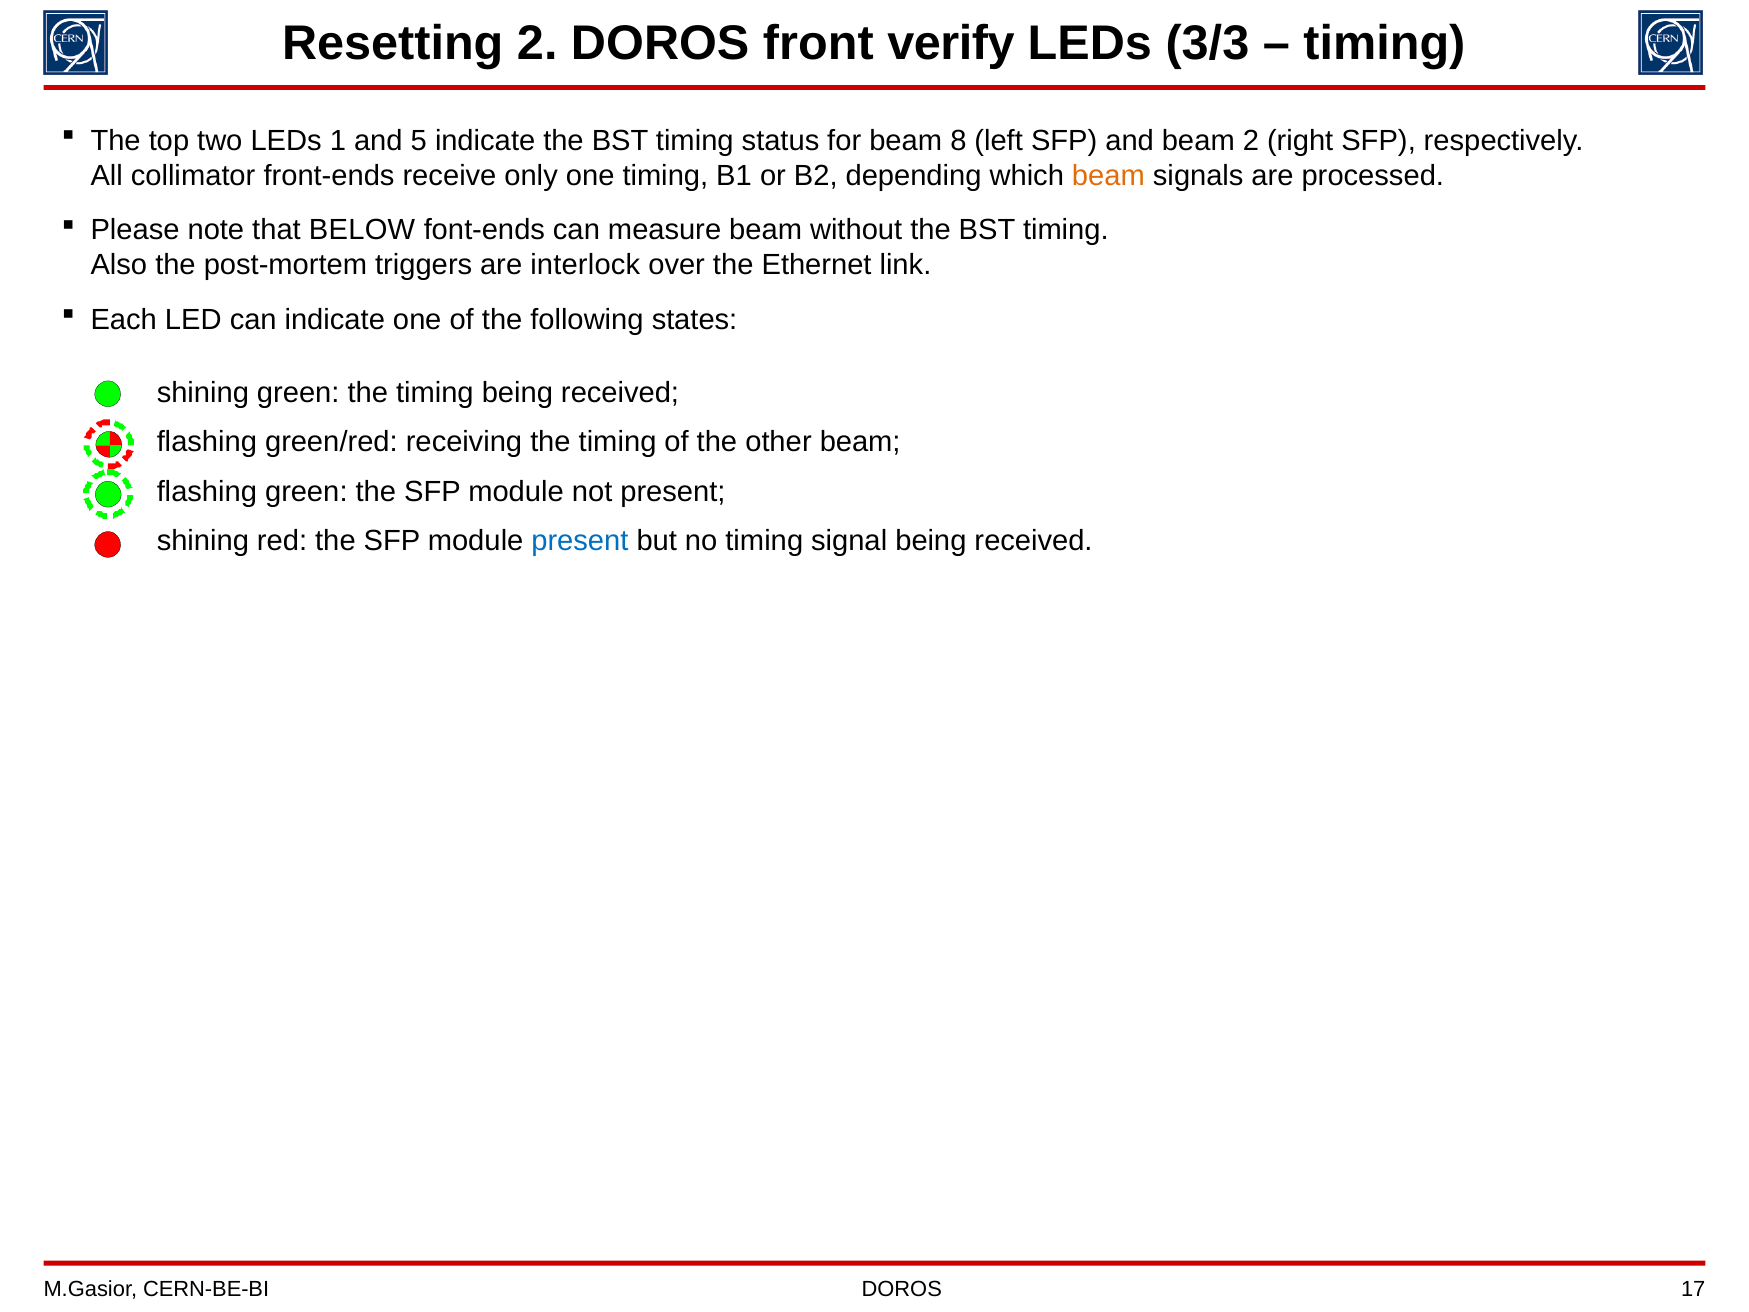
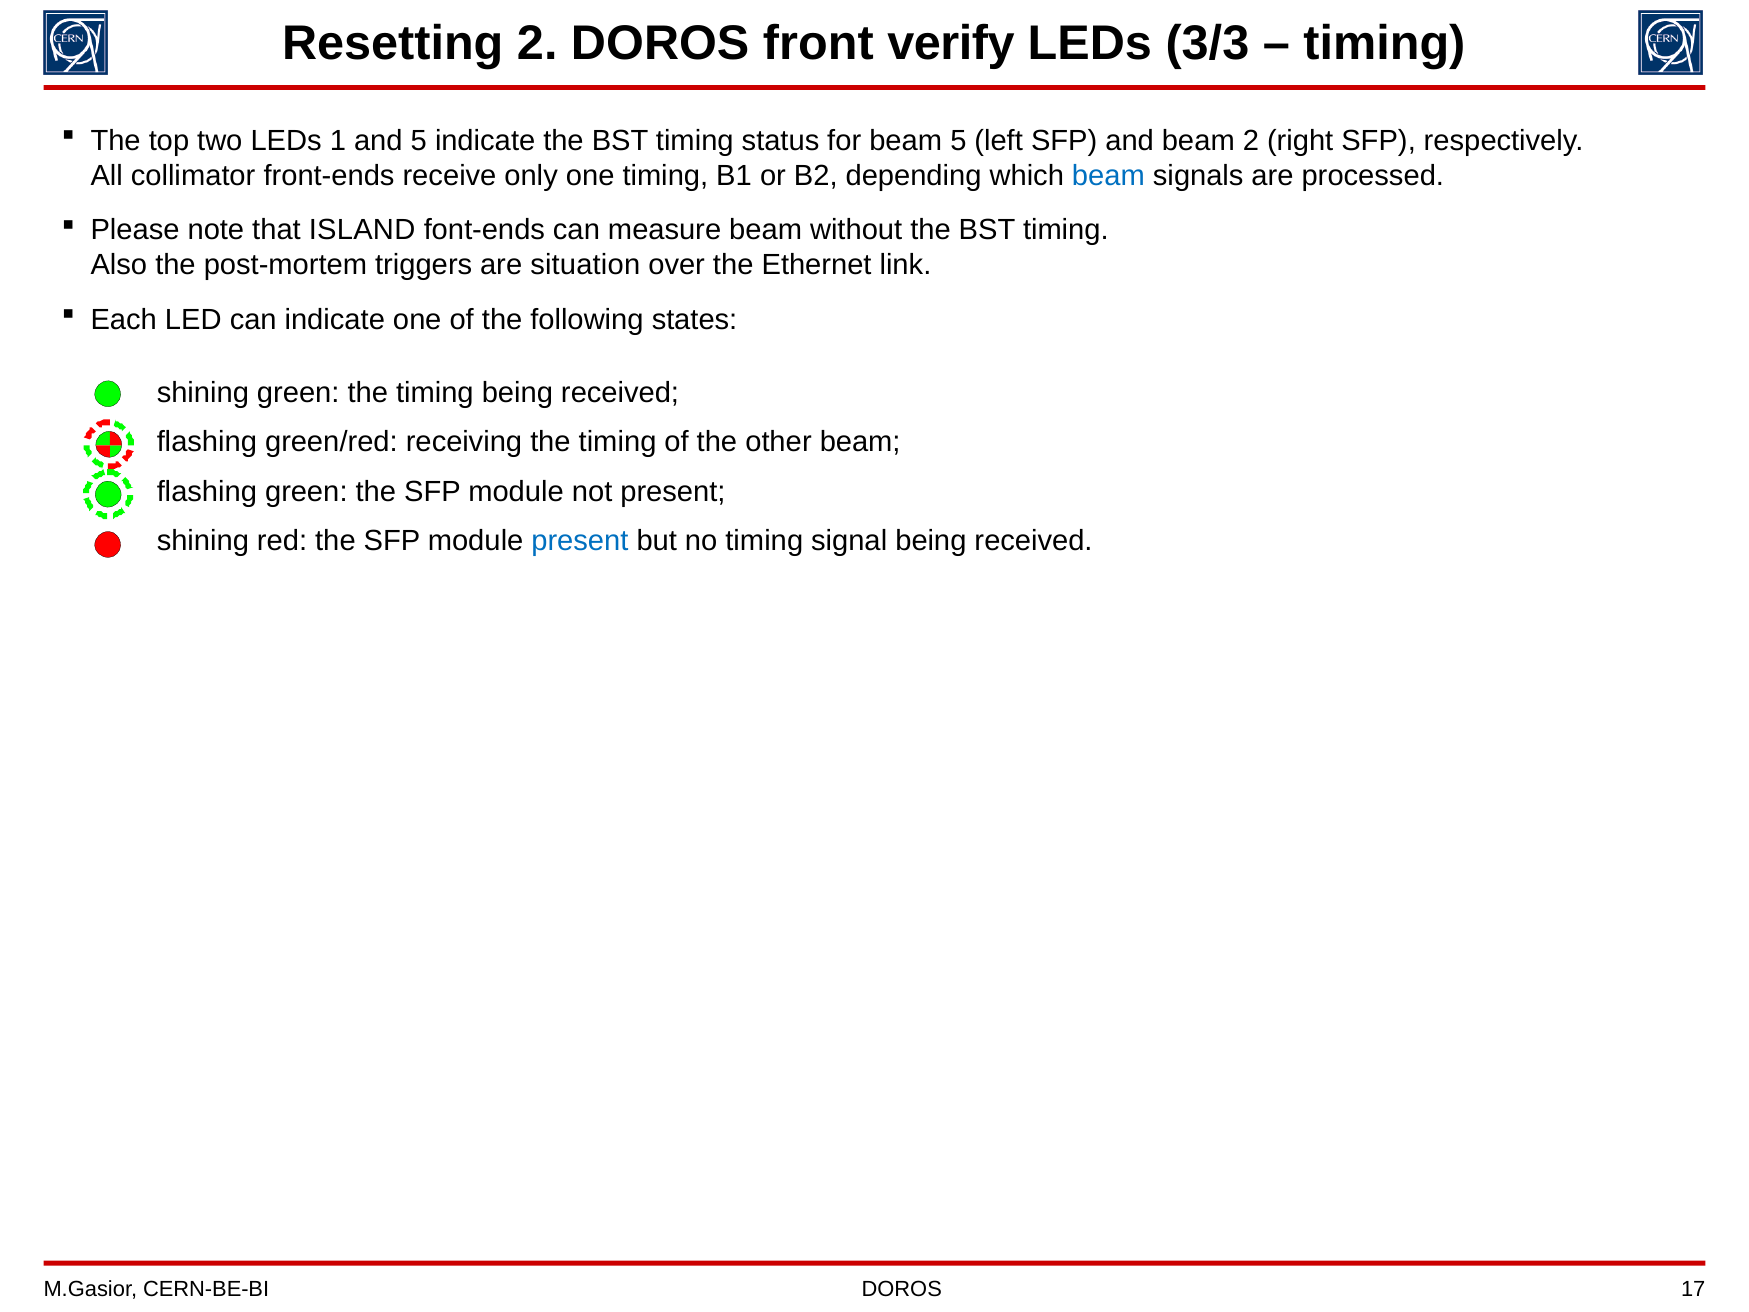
beam 8: 8 -> 5 (958, 141)
beam colour: orange -> blue (1108, 176)
BELOW: BELOW -> ISLAND (362, 230)
interlock: interlock -> situation (585, 265)
